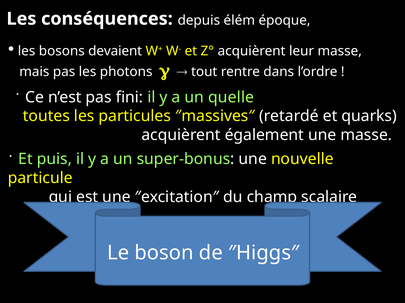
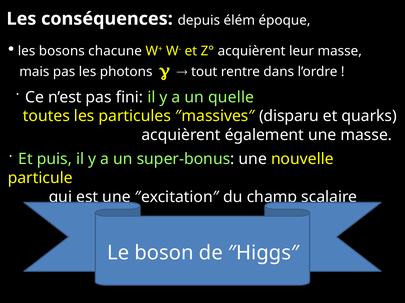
devaient: devaient -> chacune (115, 51)
retardé: retardé -> disparu (289, 116)
